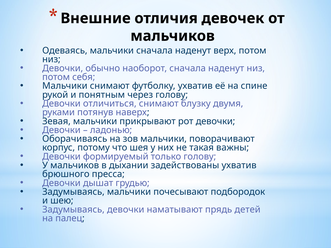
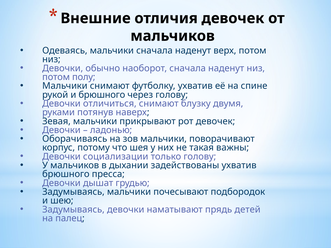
себя: себя -> полу (84, 77)
и понятным: понятным -> брюшного (102, 95)
рот девочки: девочки -> девочек (215, 121)
формируемый: формируемый -> социализации (116, 157)
